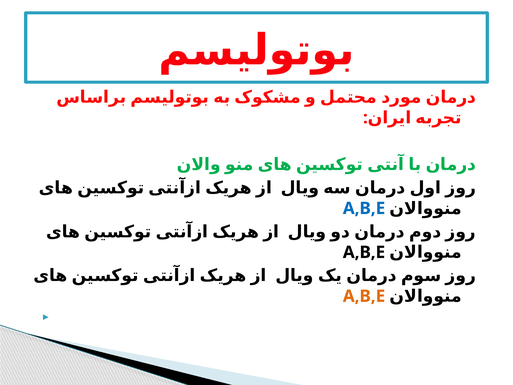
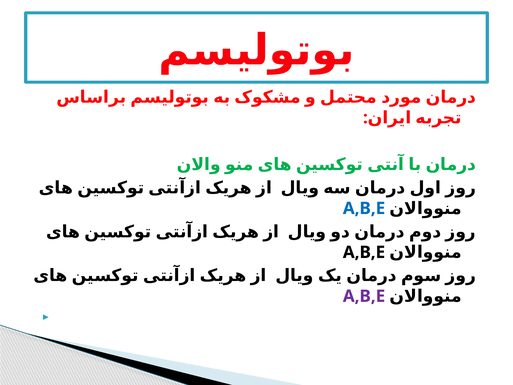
A,B,E colour: orange -> purple (364, 296)
